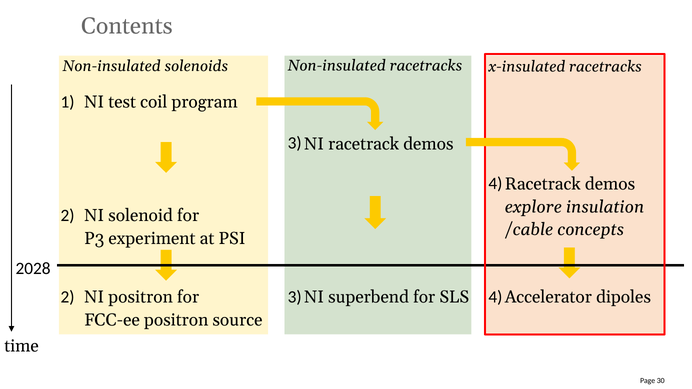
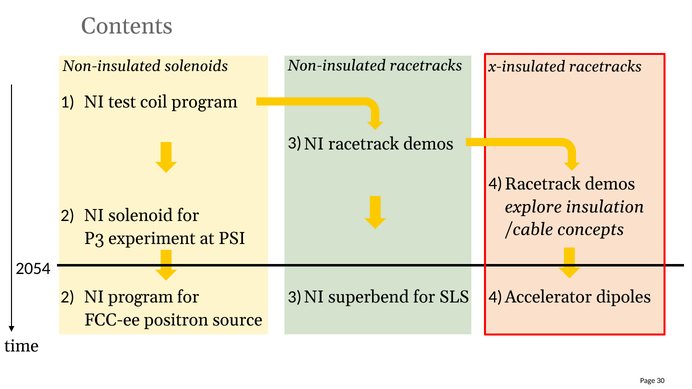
2028: 2028 -> 2054 (33, 269)
NI positron: positron -> program (141, 297)
